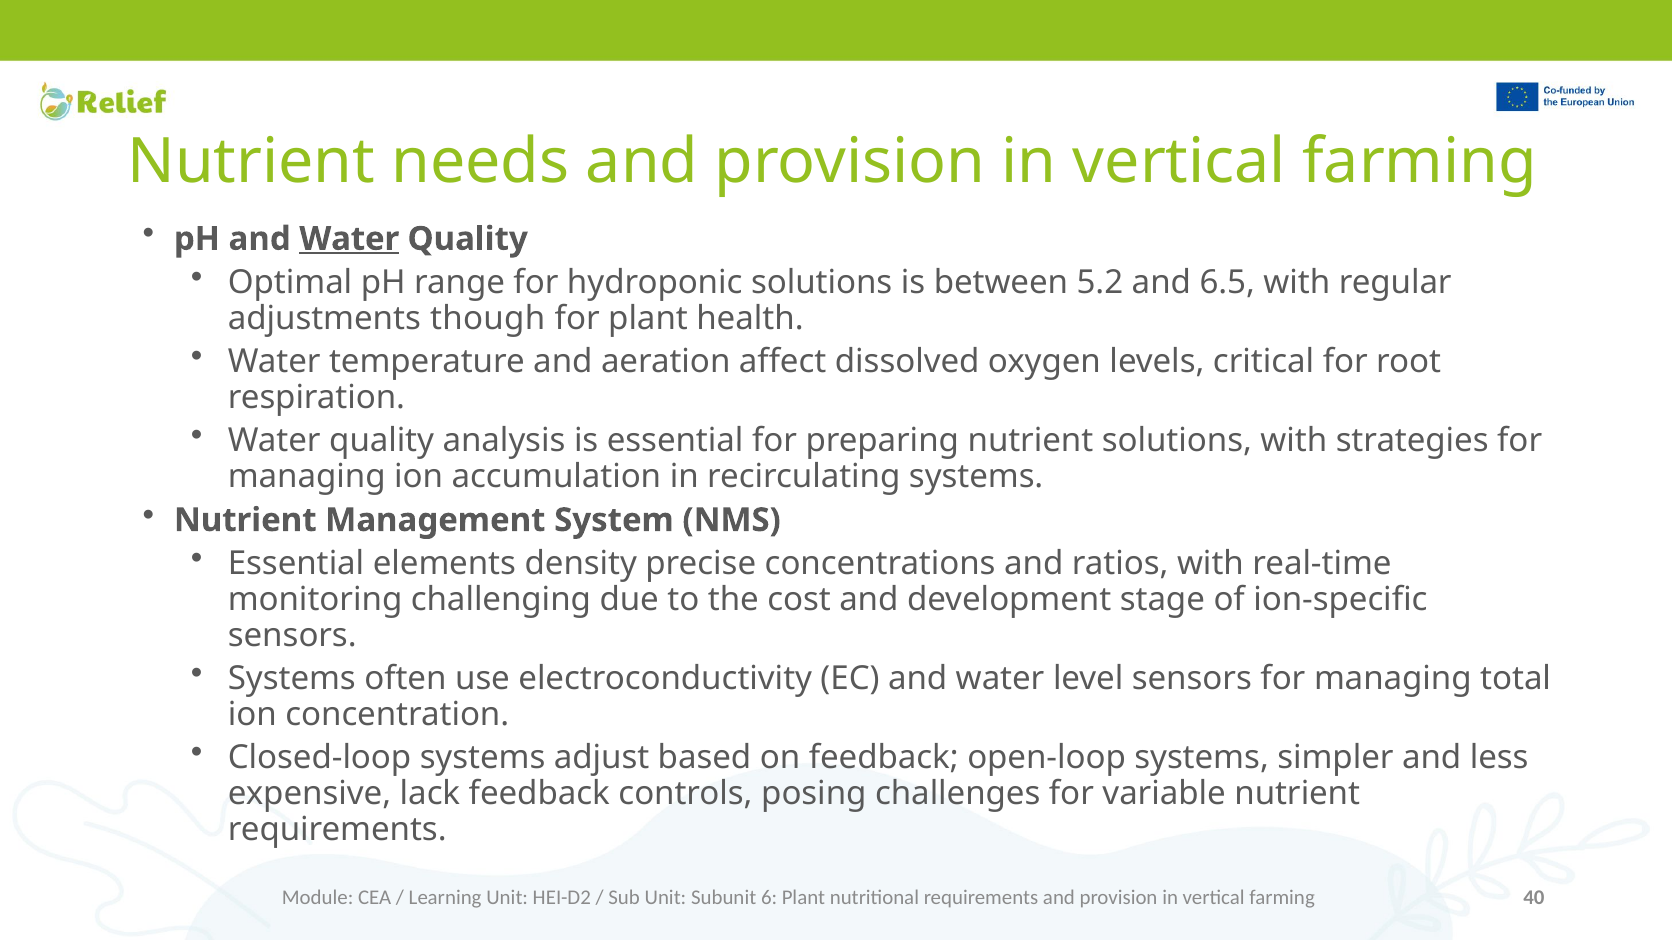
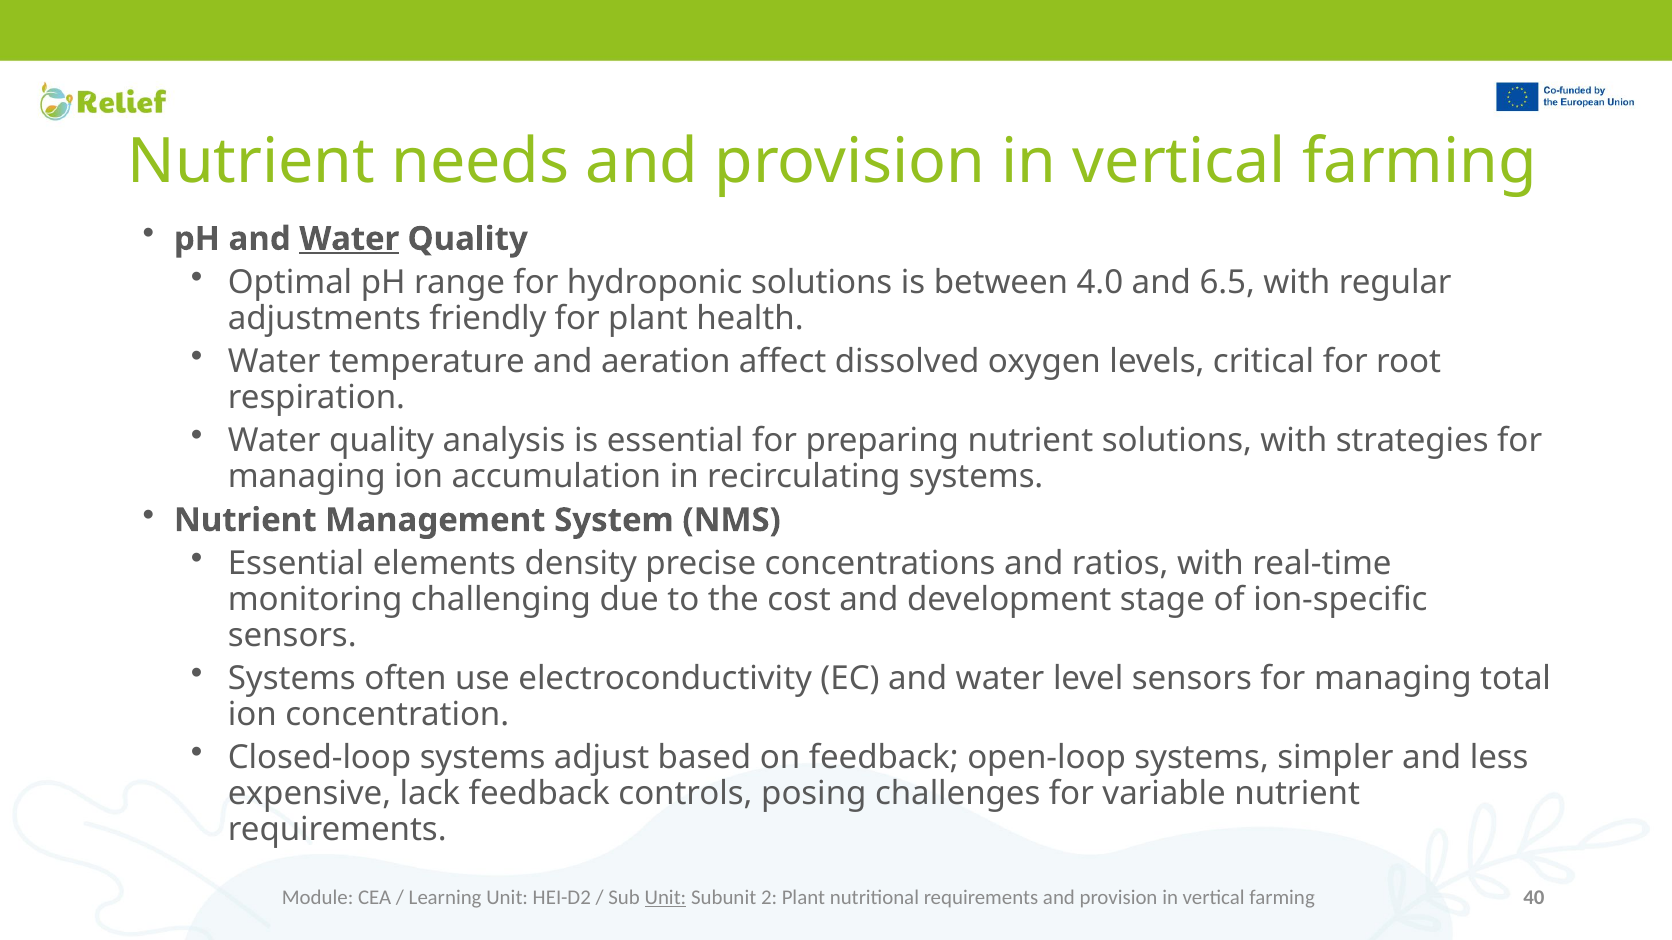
5.2: 5.2 -> 4.0 (1100, 283)
though: though -> friendly (488, 318)
Unit underline: none -> present (665, 898)
6: 6 -> 2 (769, 898)
